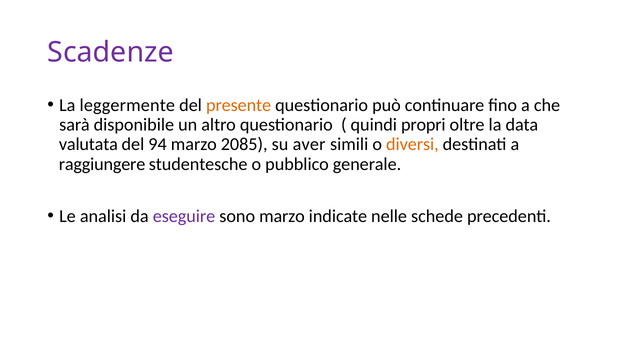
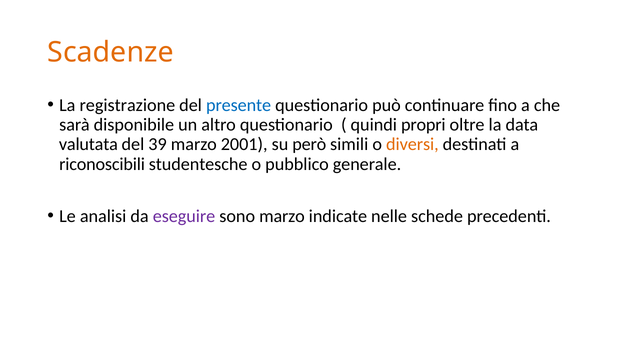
Scadenze colour: purple -> orange (111, 52)
leggermente: leggermente -> registrazione (127, 105)
presente colour: orange -> blue (239, 105)
94: 94 -> 39 (158, 145)
2085: 2085 -> 2001 (244, 145)
aver: aver -> però (309, 145)
raggiungere: raggiungere -> riconoscibili (102, 164)
